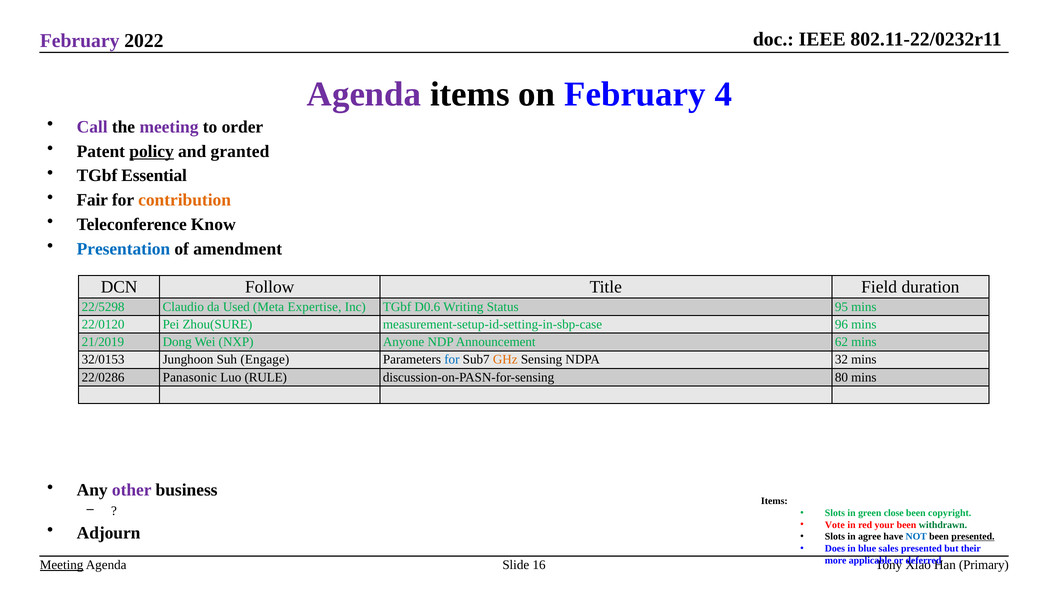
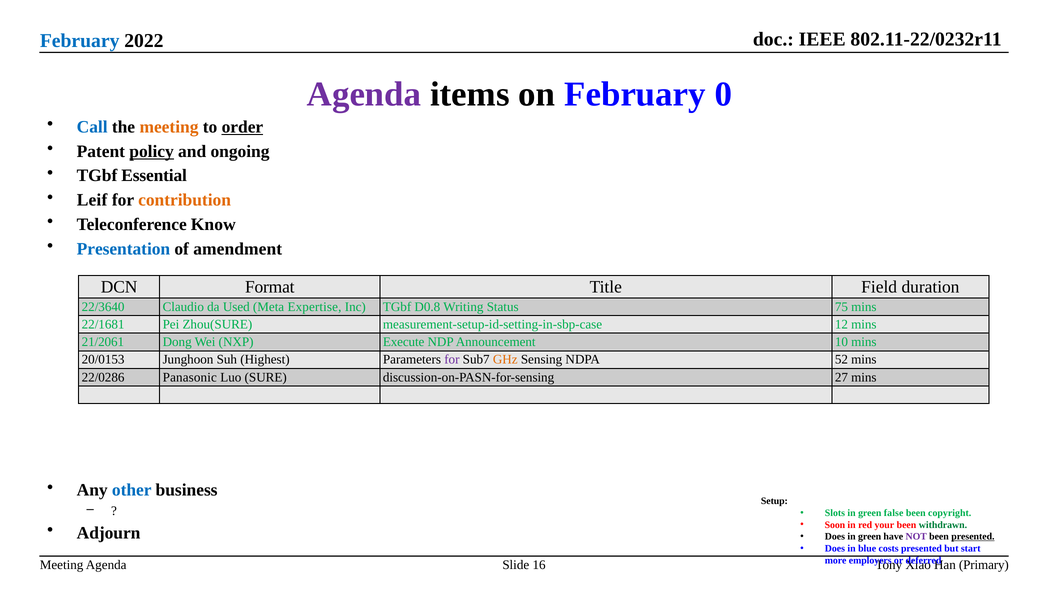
February colour: purple -> blue (80, 41)
4: 4 -> 0 (723, 94)
Call colour: purple -> blue (92, 127)
meeting colour: purple -> orange (169, 127)
order underline: none -> present (242, 127)
granted: granted -> ongoing (240, 151)
Fair: Fair -> Leif (92, 200)
Follow: Follow -> Format (270, 287)
22/5298: 22/5298 -> 22/3640 (103, 307)
D0.6: D0.6 -> D0.8 (427, 307)
95: 95 -> 75 (841, 307)
22/0120: 22/0120 -> 22/1681 (103, 325)
96: 96 -> 12 (841, 325)
21/2019: 21/2019 -> 21/2061 (103, 342)
Anyone: Anyone -> Execute (404, 342)
62: 62 -> 10 (841, 342)
32/0153: 32/0153 -> 20/0153 (103, 360)
Engage: Engage -> Highest (265, 360)
for colour: blue -> purple (452, 360)
32: 32 -> 52 (841, 360)
RULE: RULE -> SURE (266, 378)
80: 80 -> 27 (841, 378)
other colour: purple -> blue (132, 491)
Items: Items -> Setup (774, 502)
close: close -> false (894, 513)
Vote: Vote -> Soon (835, 525)
Slots: Slots -> Does (835, 537)
agree: agree -> green (870, 537)
NOT colour: blue -> purple (916, 537)
sales: sales -> costs (889, 549)
their: their -> start (971, 549)
applicable: applicable -> employers (870, 561)
Meeting underline: present -> none (62, 565)
